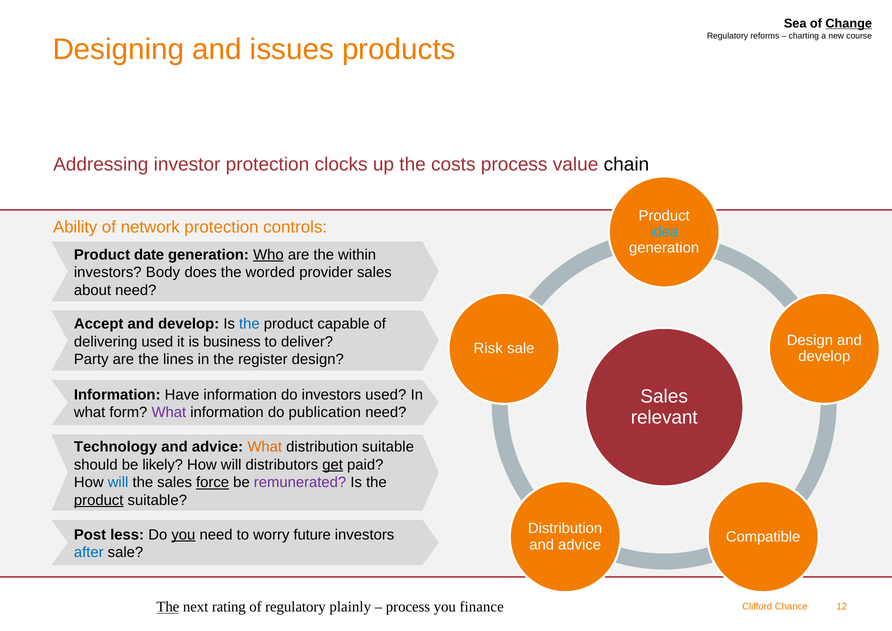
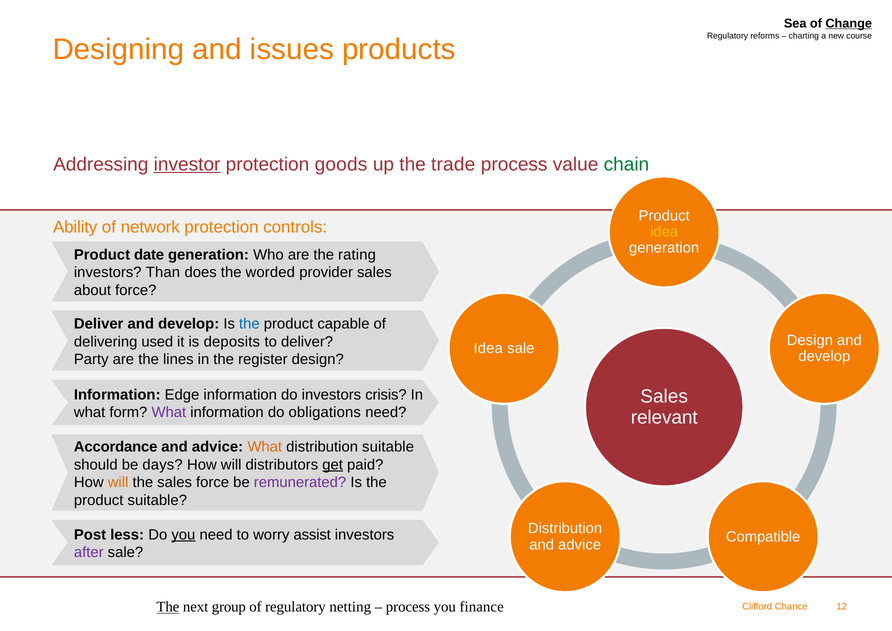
investor underline: none -> present (187, 164)
clocks: clocks -> goods (341, 164)
costs: costs -> trade (453, 164)
chain colour: black -> green (626, 164)
idea colour: light blue -> yellow (664, 232)
Who underline: present -> none (268, 255)
within: within -> rating (357, 255)
Body: Body -> Than (163, 272)
about need: need -> force (136, 290)
Accept: Accept -> Deliver (99, 324)
business: business -> deposits (232, 342)
Risk: Risk -> Idea (488, 348)
Have: Have -> Edge (182, 394)
investors used: used -> crisis (386, 394)
publication: publication -> obligations (325, 412)
Technology: Technology -> Accordance (116, 447)
likely: likely -> days (163, 464)
will colour: blue -> orange (118, 482)
force underline: present -> none (213, 482)
product underline: present -> none (99, 500)
future: future -> assist (312, 534)
after colour: blue -> purple (89, 552)
rating: rating -> group (229, 607)
plainly: plainly -> netting (350, 607)
